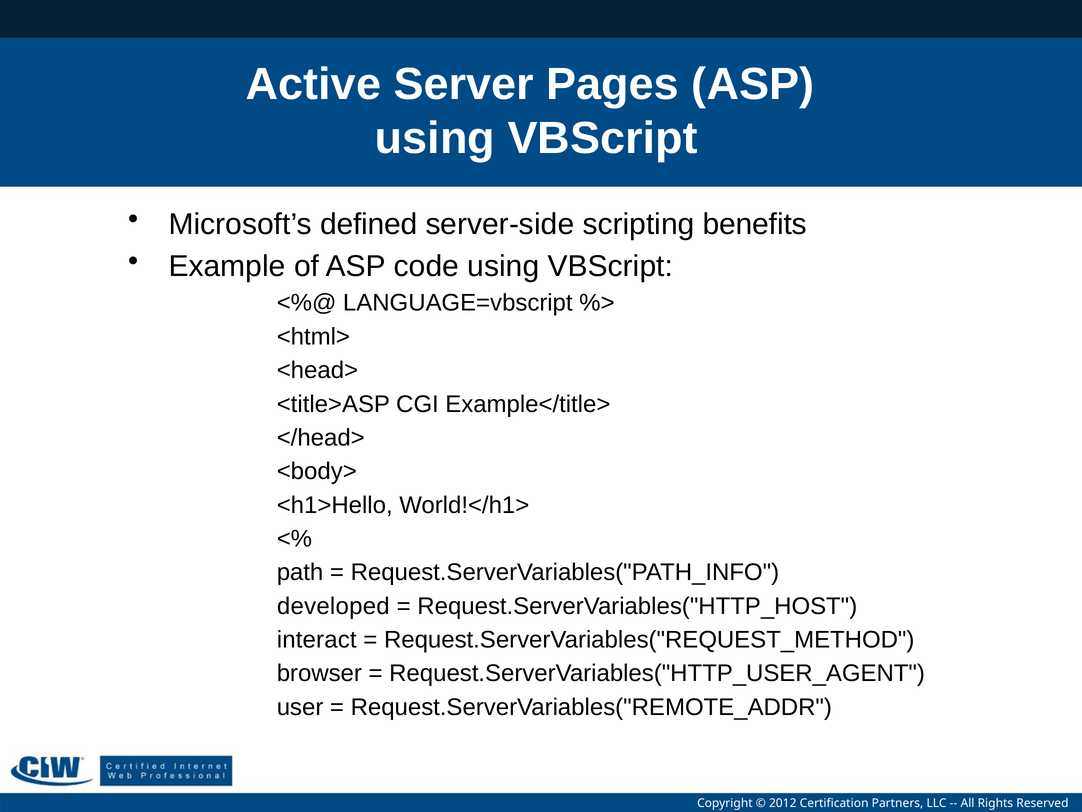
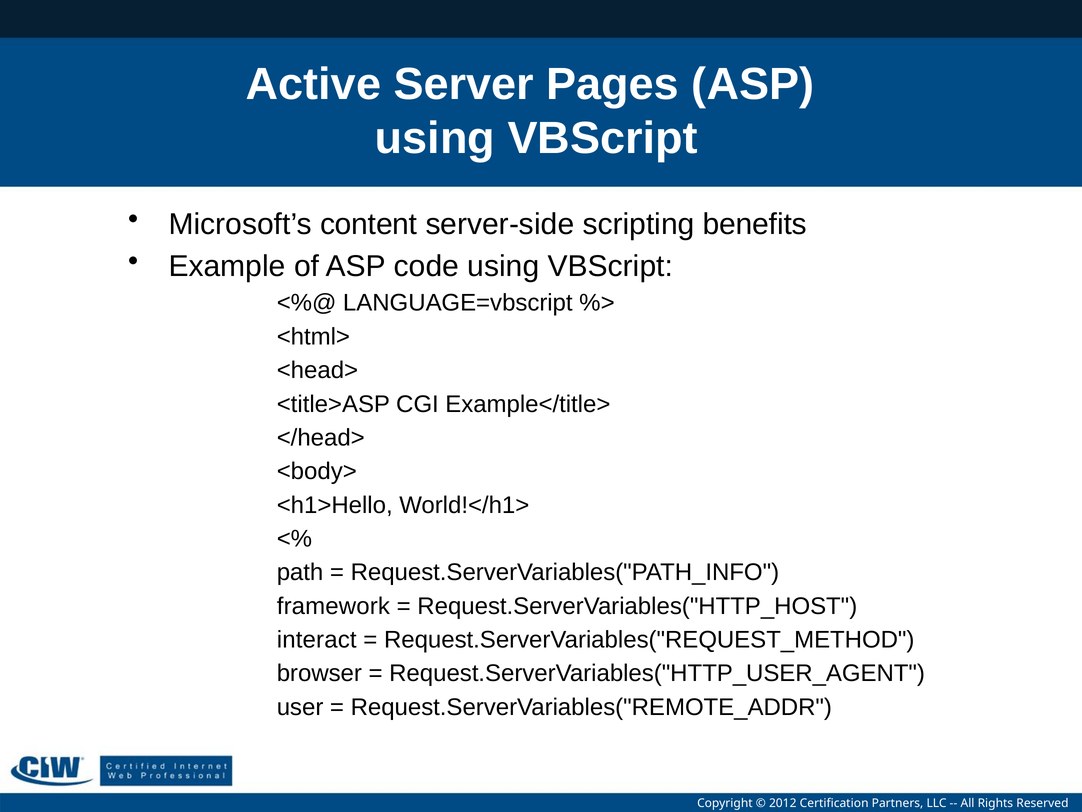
defined: defined -> content (369, 224)
developed: developed -> framework (333, 606)
